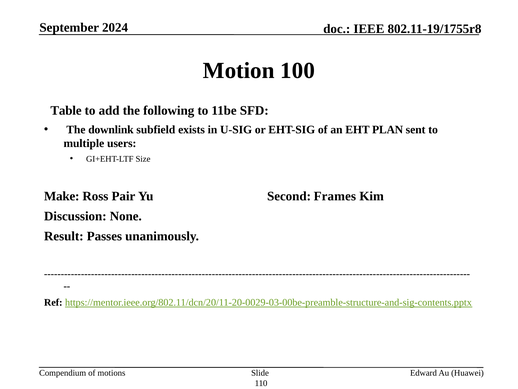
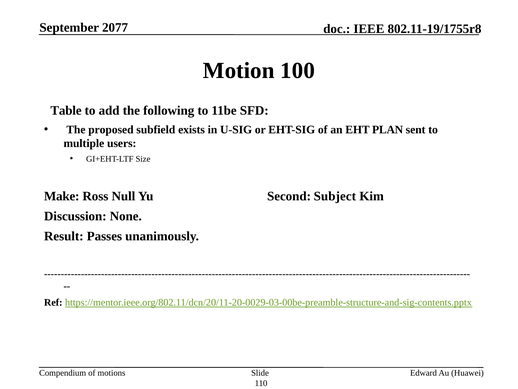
2024: 2024 -> 2077 (115, 27)
downlink: downlink -> proposed (111, 129)
Pair: Pair -> Null (123, 196)
Frames: Frames -> Subject (335, 196)
